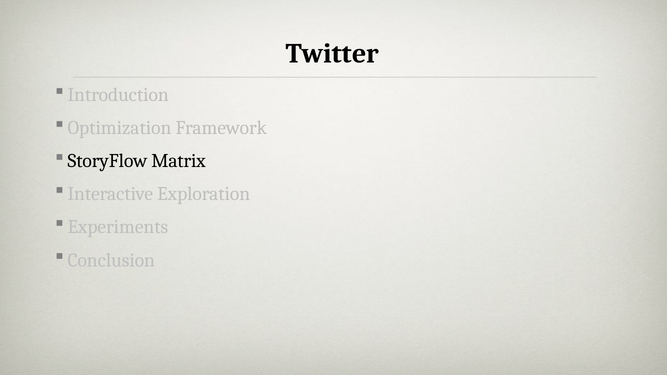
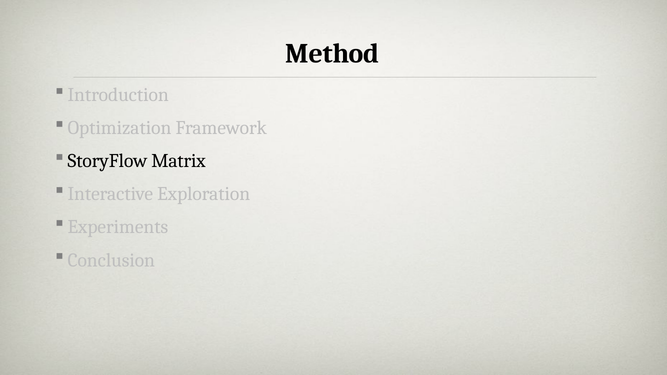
Twitter: Twitter -> Method (332, 54)
